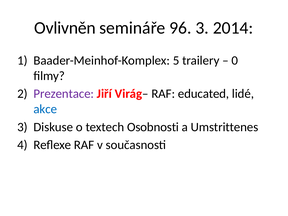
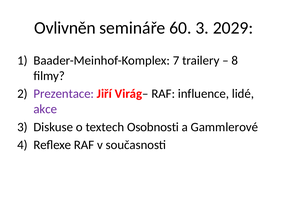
96: 96 -> 60 (180, 28)
2014: 2014 -> 2029 (233, 28)
5: 5 -> 7 (176, 60)
0: 0 -> 8 (235, 60)
educated: educated -> influence (204, 94)
akce colour: blue -> purple (45, 109)
Umstrittenes: Umstrittenes -> Gammlerové (224, 127)
